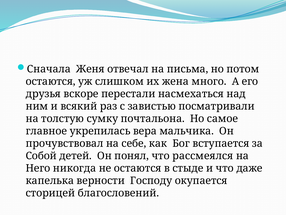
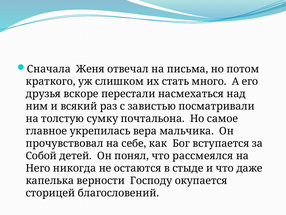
остаются: остаются -> краткого (51, 81)
жена: жена -> стать (176, 81)
